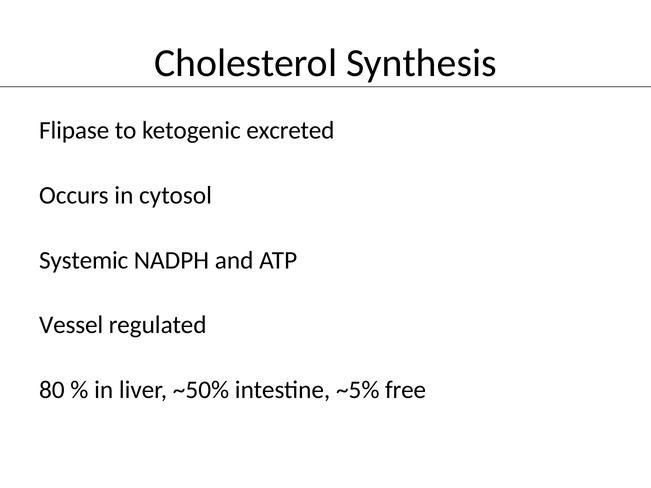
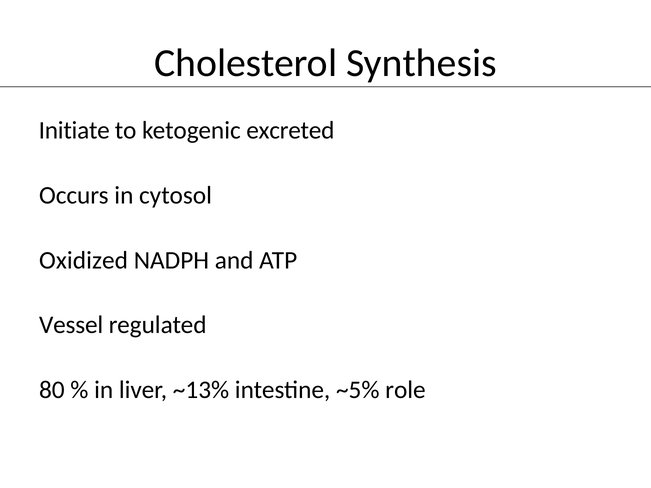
Flipase: Flipase -> Initiate (74, 131)
Systemic: Systemic -> Oxidized (84, 260)
~50%: ~50% -> ~13% (201, 390)
free: free -> role (405, 390)
